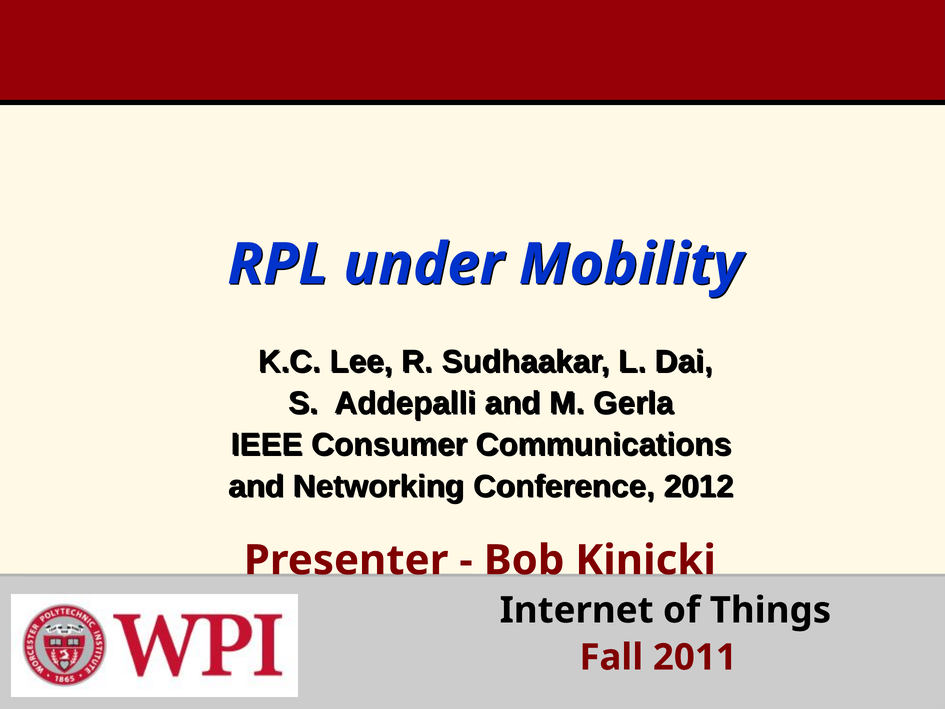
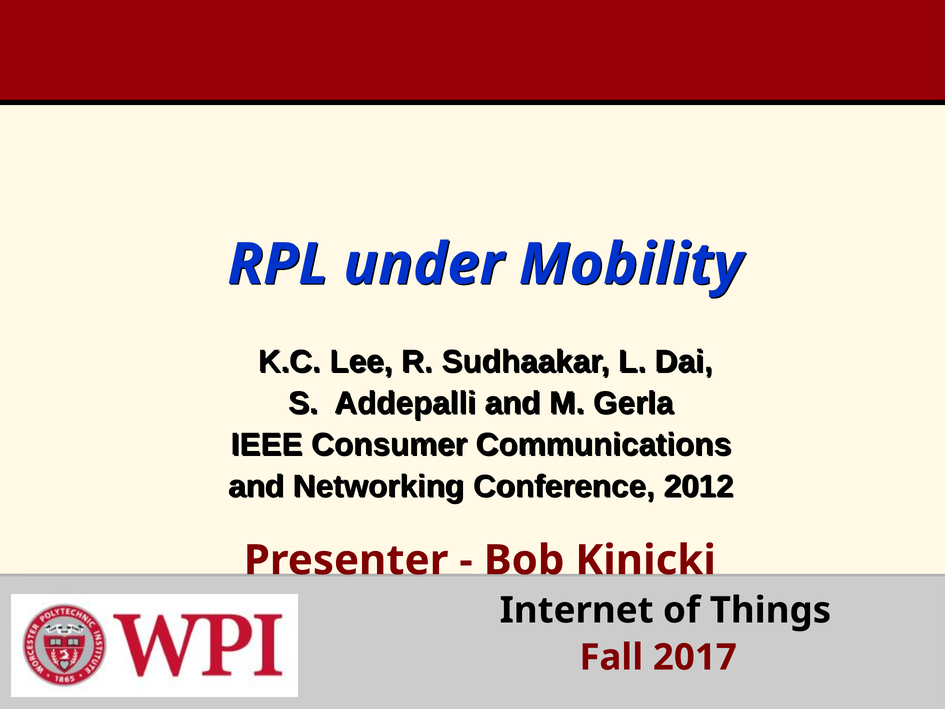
2011: 2011 -> 2017 (695, 657)
